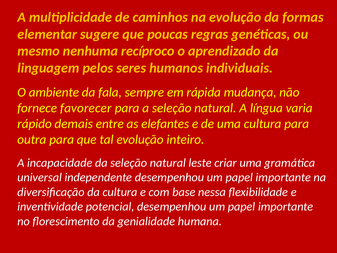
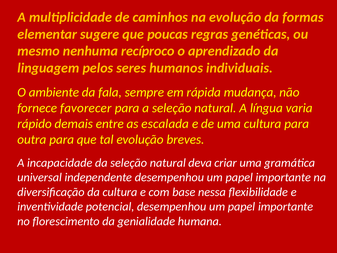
elefantes: elefantes -> escalada (165, 124)
inteiro: inteiro -> breves (186, 139)
leste: leste -> deva (200, 163)
